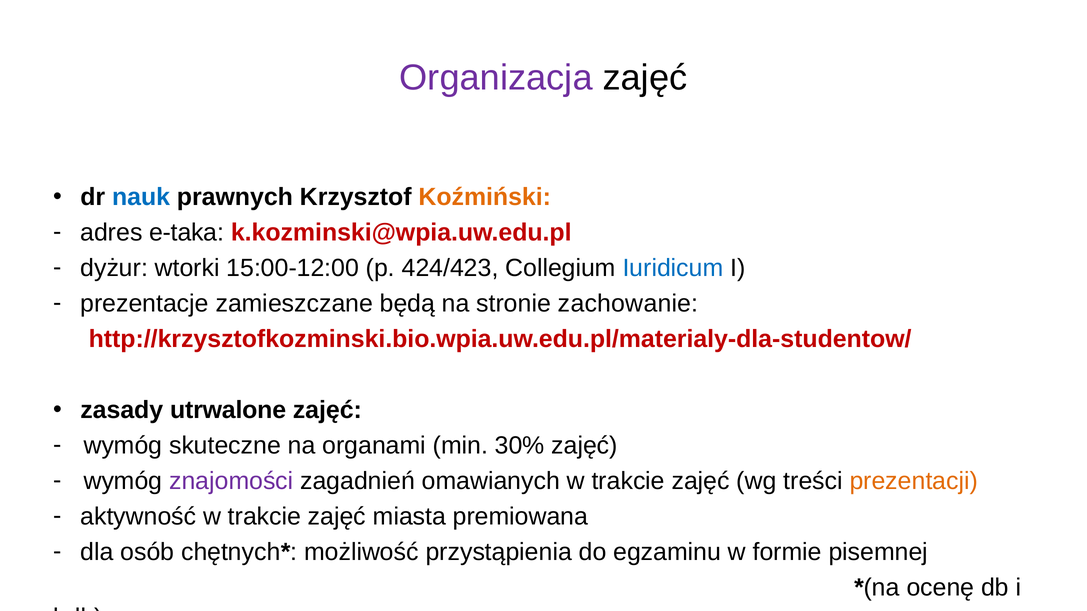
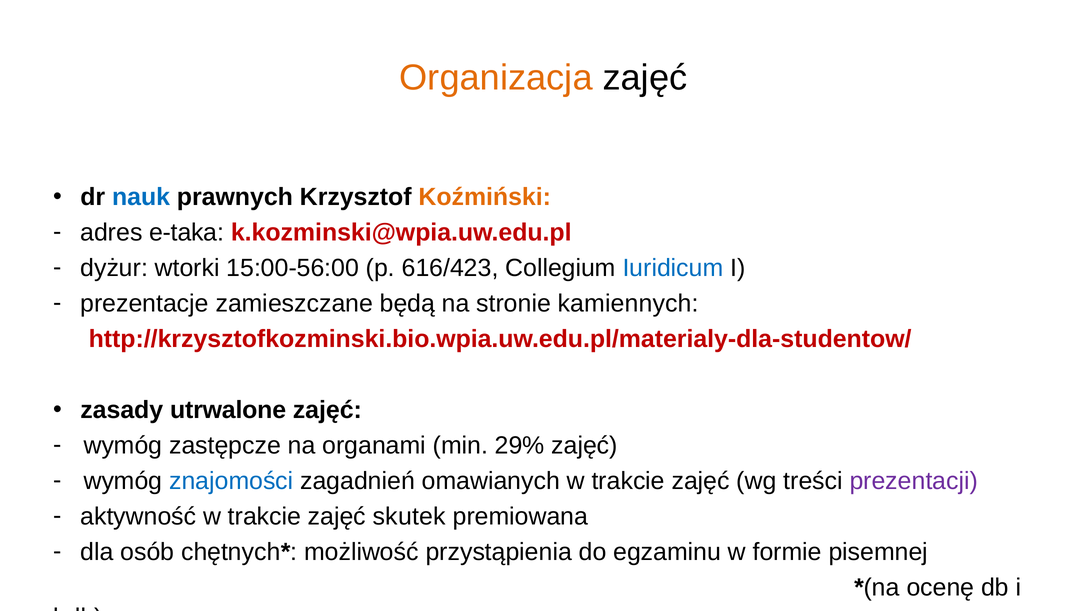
Organizacja colour: purple -> orange (496, 78)
15:00-12:00: 15:00-12:00 -> 15:00-56:00 (293, 268)
424/423: 424/423 -> 616/423 (450, 268)
zachowanie: zachowanie -> kamiennych (628, 304)
skuteczne: skuteczne -> zastępcze (225, 446)
30%: 30% -> 29% (520, 446)
znajomości colour: purple -> blue (231, 482)
prezentacji colour: orange -> purple (914, 482)
miasta: miasta -> skutek (409, 517)
